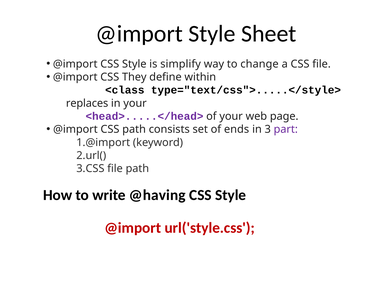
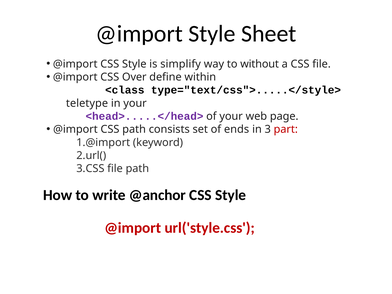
change: change -> without (260, 64)
They: They -> Over (134, 77)
replaces: replaces -> teletype (87, 103)
part colour: purple -> red (286, 129)
@having: @having -> @anchor (157, 195)
